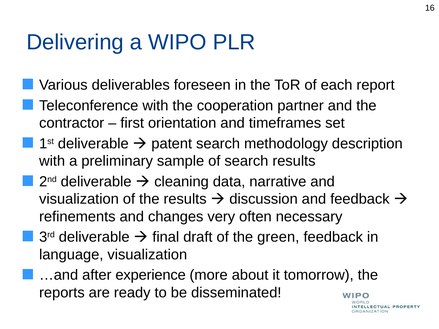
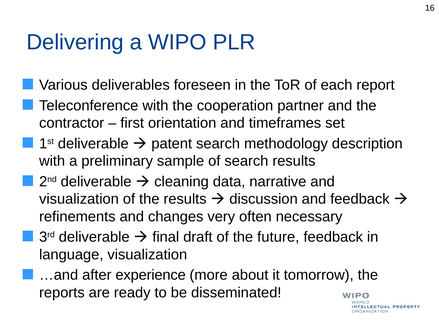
green: green -> future (278, 237)
